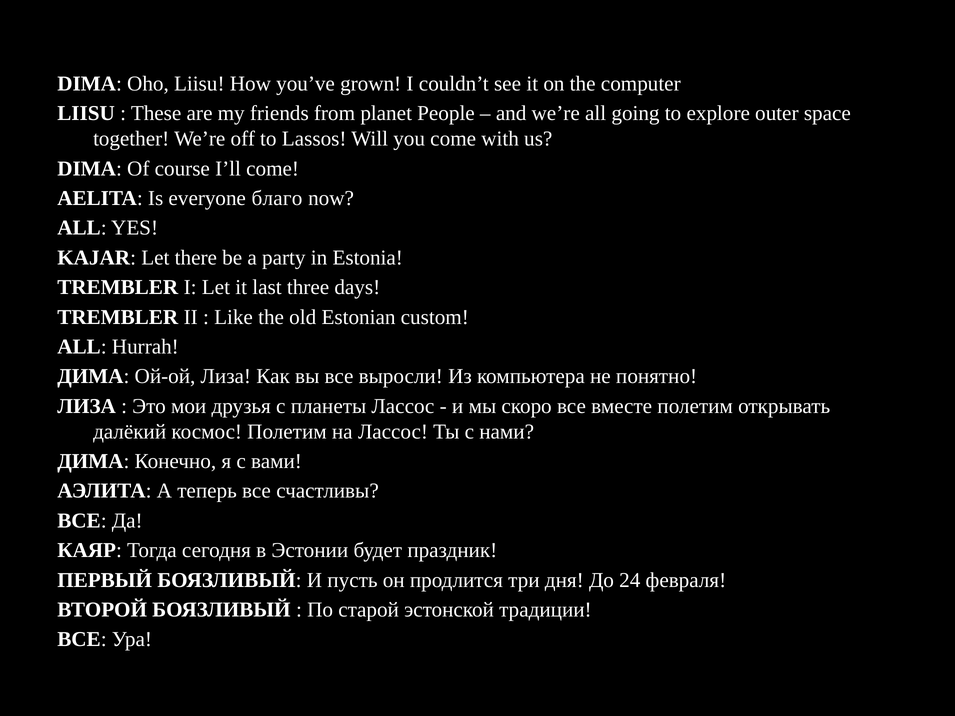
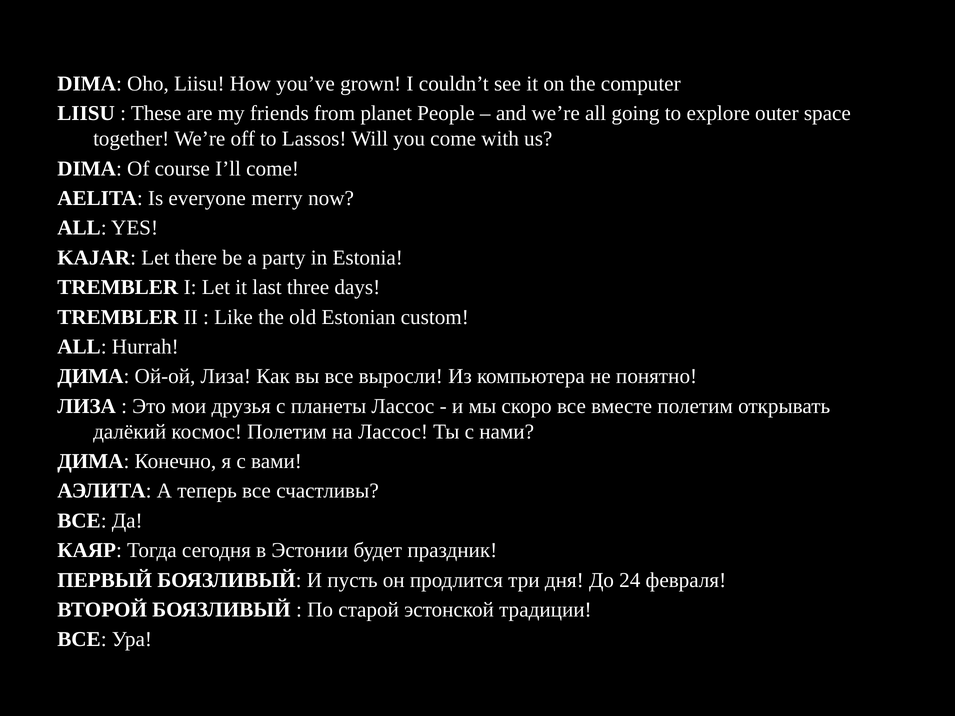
благо: благо -> merry (277, 198)
